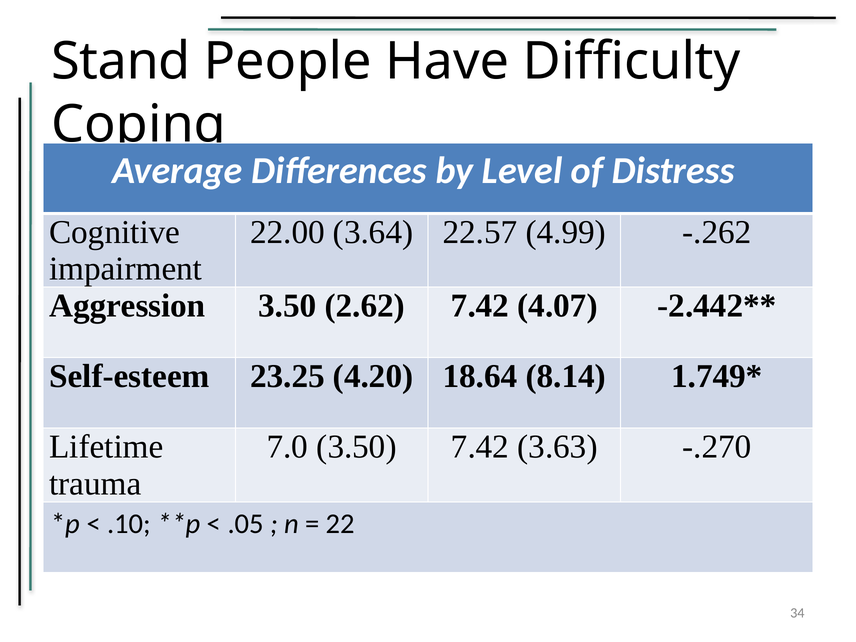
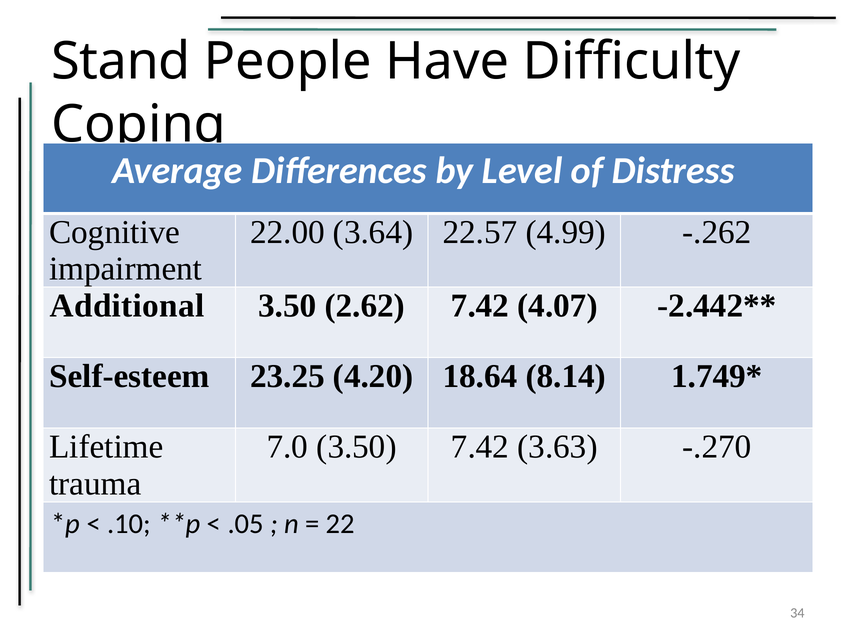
Aggression: Aggression -> Additional (127, 306)
